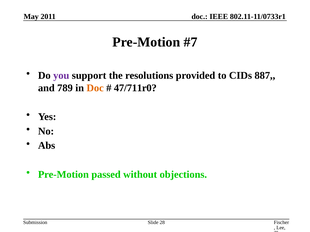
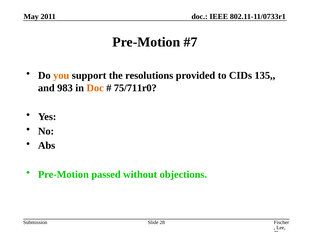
you colour: purple -> orange (61, 76)
887: 887 -> 135 (265, 76)
789: 789 -> 983 (65, 88)
47/711r0: 47/711r0 -> 75/711r0 (135, 88)
